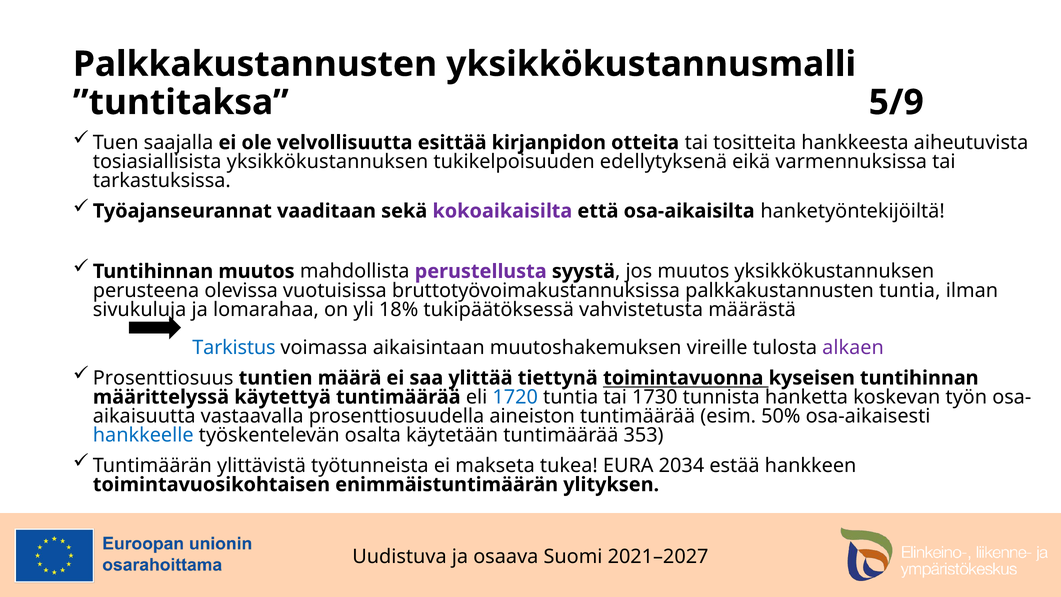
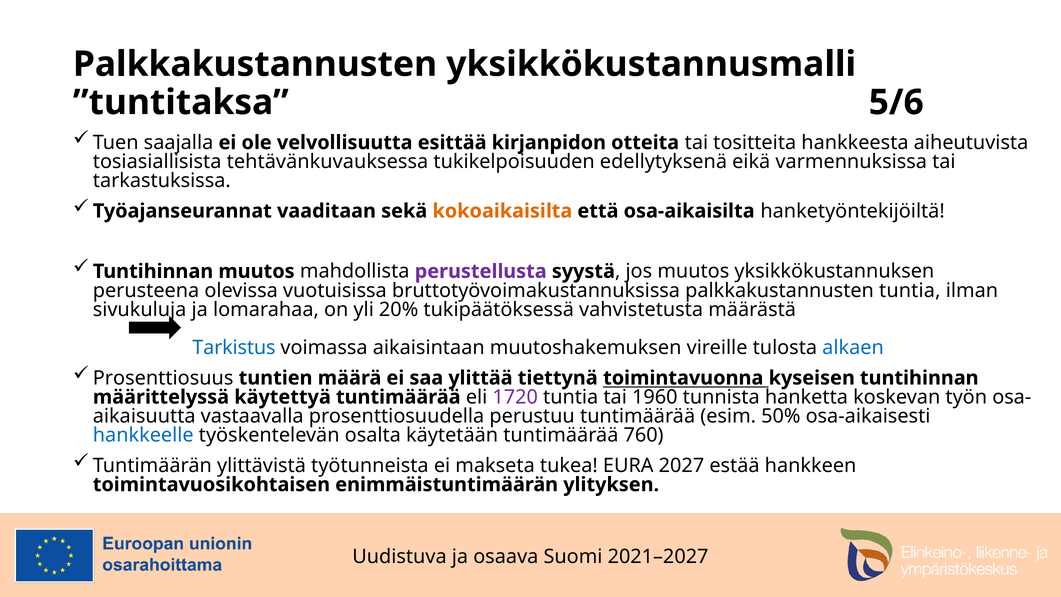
5/9: 5/9 -> 5/6 (896, 102)
tosiasiallisista yksikkökustannuksen: yksikkökustannuksen -> tehtävänkuvauksessa (327, 162)
kokoaikaisilta colour: purple -> orange (502, 211)
18%: 18% -> 20% (399, 309)
alkaen colour: purple -> blue (853, 348)
1720 colour: blue -> purple (515, 397)
1730: 1730 -> 1960 (655, 397)
aineiston: aineiston -> perustuu (532, 416)
353: 353 -> 760 (644, 435)
2034: 2034 -> 2027 (681, 465)
